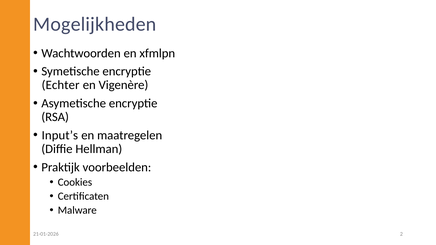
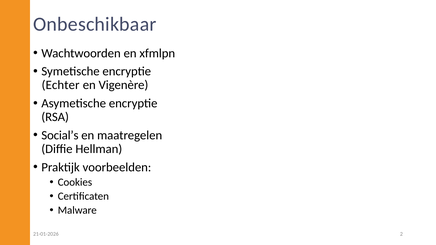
Mogelijkheden: Mogelijkheden -> Onbeschikbaar (95, 24)
Input’s: Input’s -> Social’s (60, 135)
